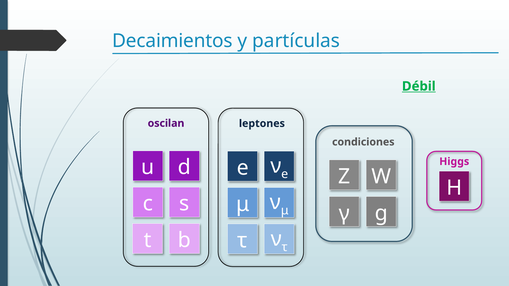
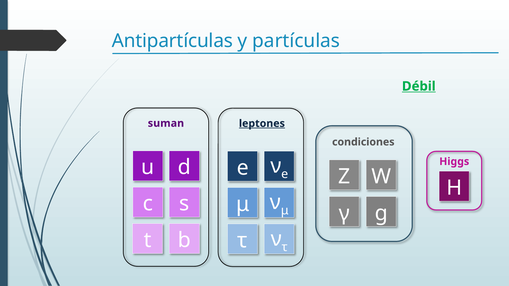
Decaimientos: Decaimientos -> Antipartículas (172, 41)
oscilan: oscilan -> suman (166, 123)
leptones underline: none -> present (262, 124)
